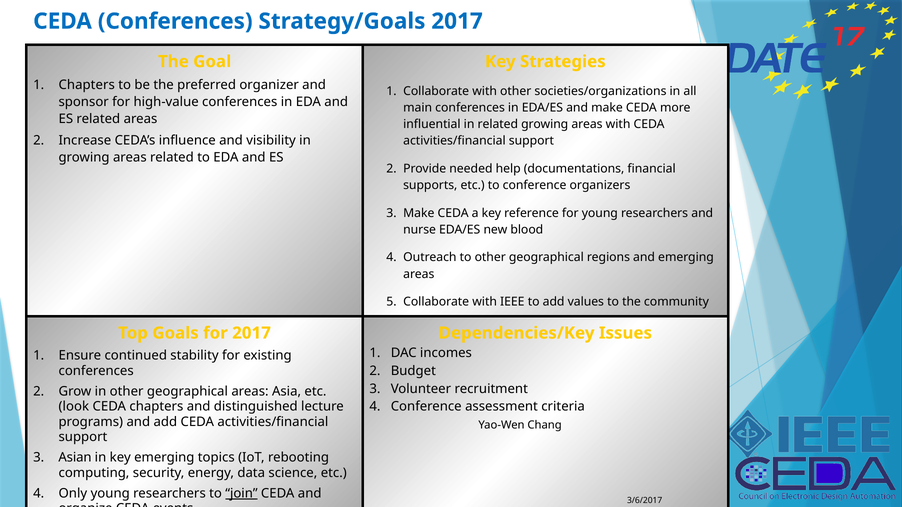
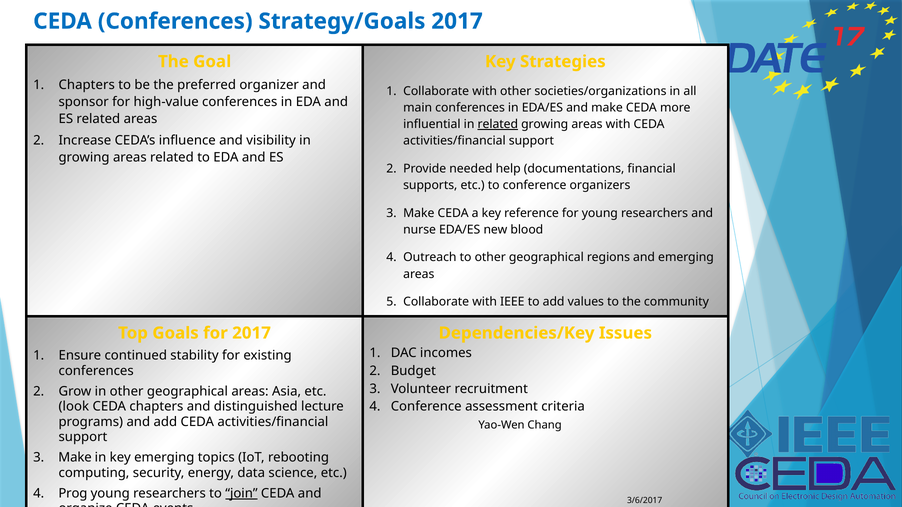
related underline: none -> present (498, 124)
Asian: Asian -> Make (75, 458)
Only: Only -> Prog (73, 494)
